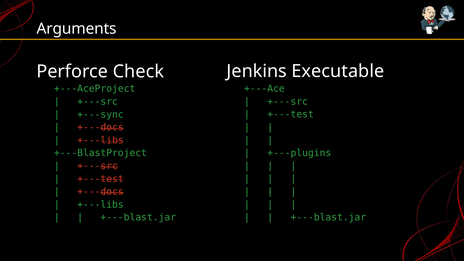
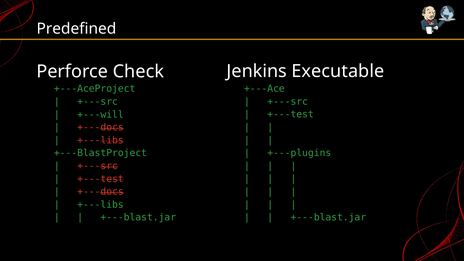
Arguments: Arguments -> Predefined (76, 29)
+---sync: +---sync -> +---will (100, 115)
